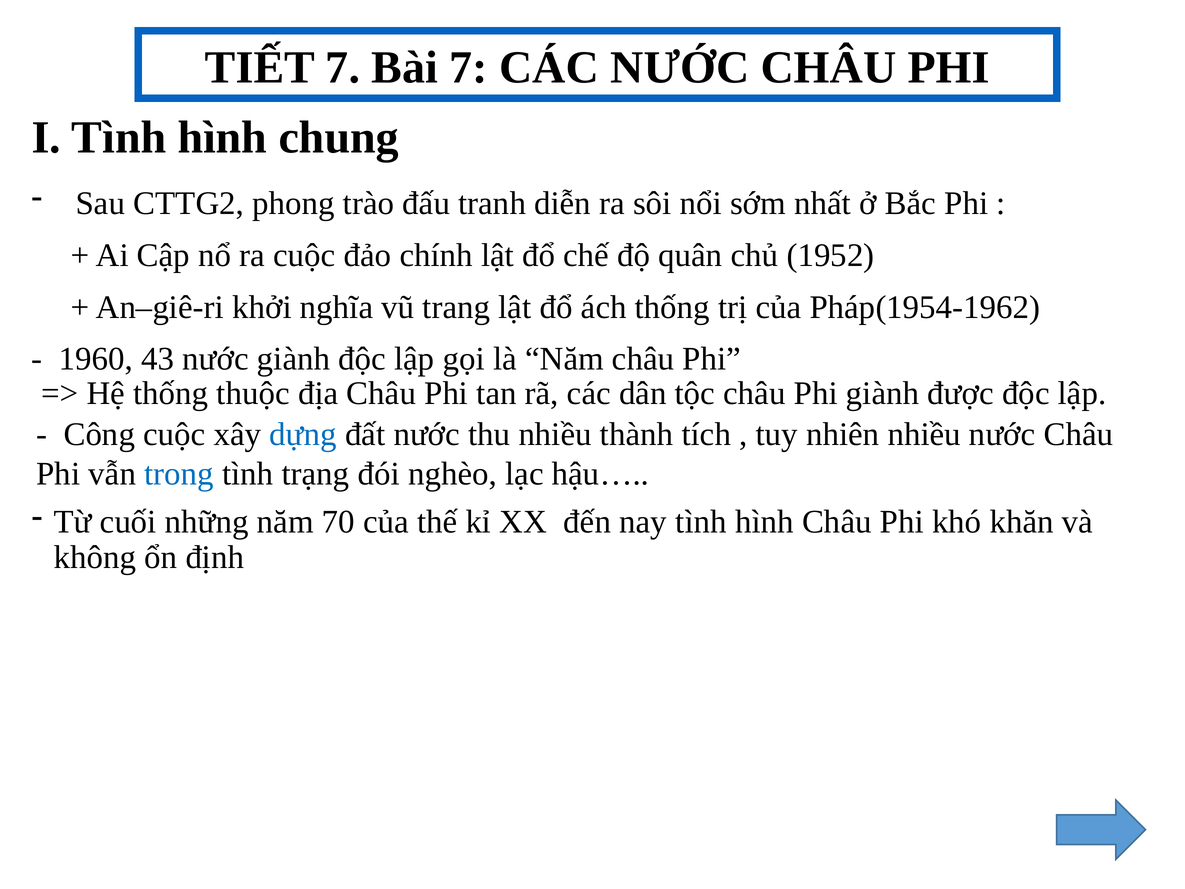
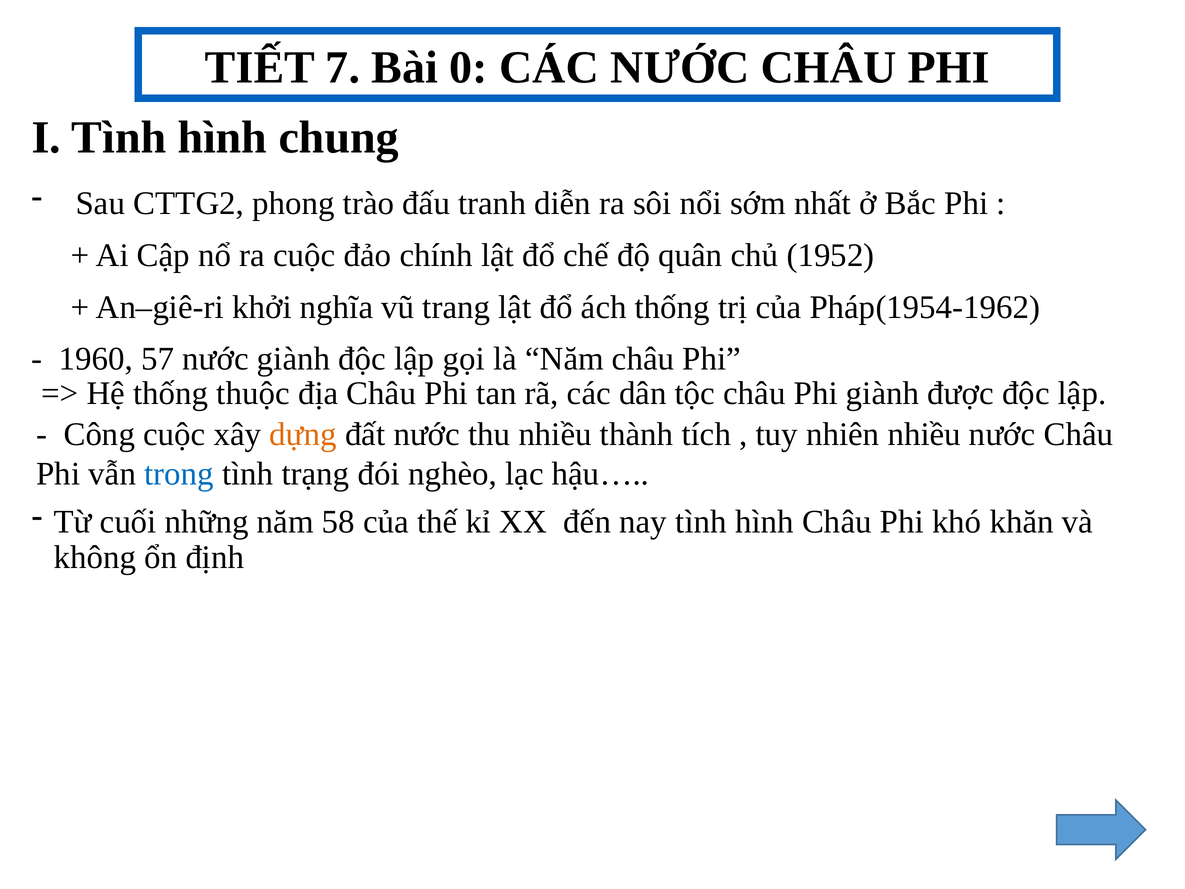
Bài 7: 7 -> 0 (469, 68)
43: 43 -> 57 (158, 359)
dựng colour: blue -> orange (303, 434)
70: 70 -> 58 (338, 522)
